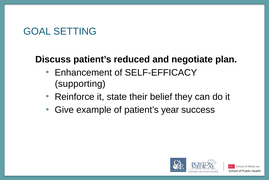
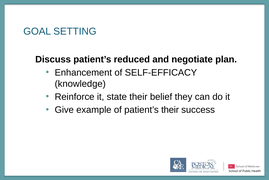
supporting: supporting -> knowledge (80, 83)
patient’s year: year -> their (170, 109)
